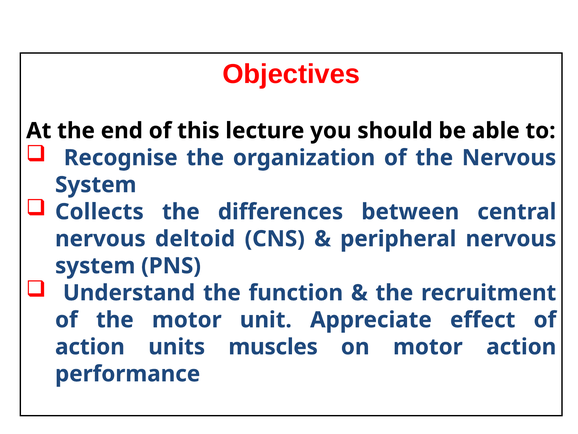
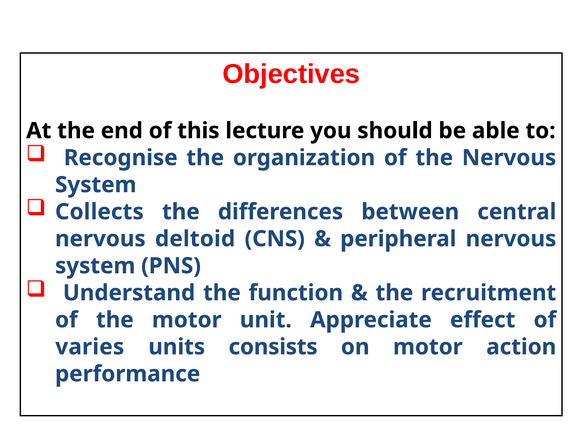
action: action -> varies (90, 347)
muscles: muscles -> consists (273, 347)
